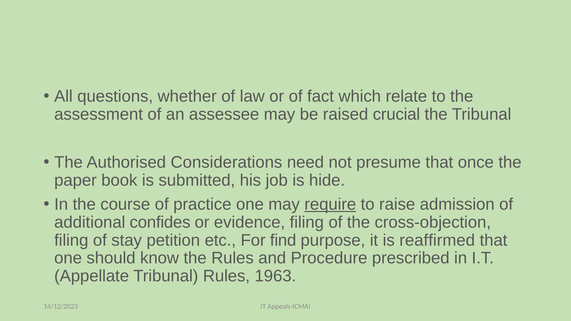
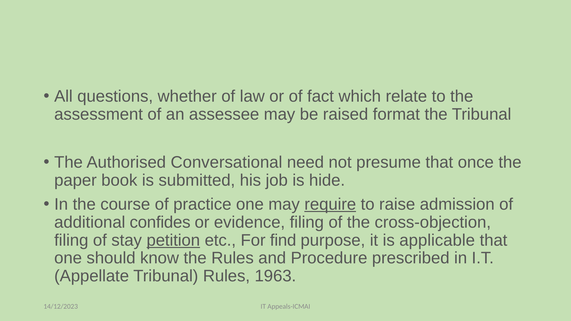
crucial: crucial -> format (396, 115)
Considerations: Considerations -> Conversational (226, 162)
petition underline: none -> present (173, 240)
reaffirmed: reaffirmed -> applicable (437, 240)
